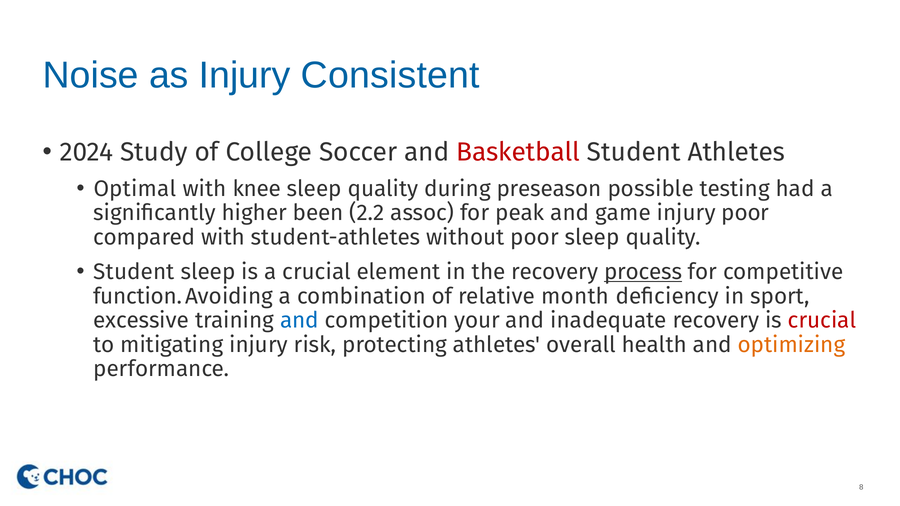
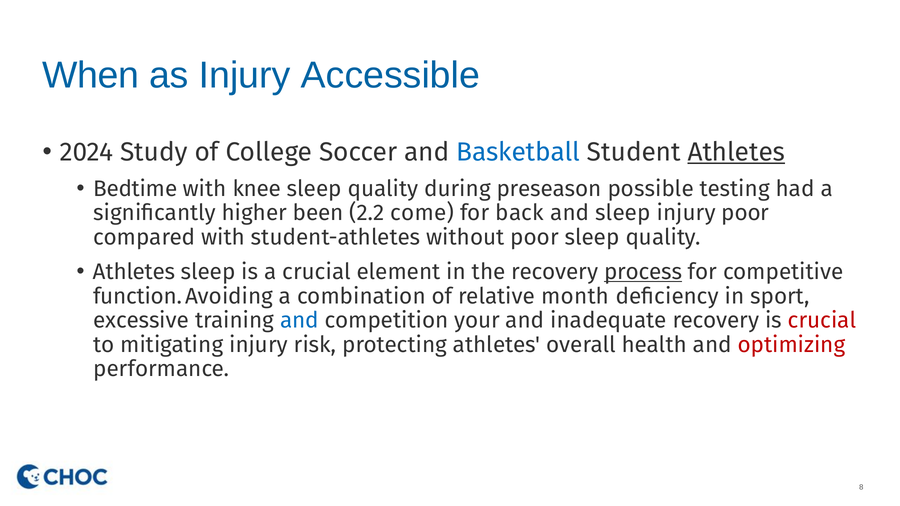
Noise: Noise -> When (91, 76)
Consistent: Consistent -> Accessible (390, 76)
Basketball colour: red -> blue (518, 152)
Athletes underline: none -> present (736, 152)
Optimal: Optimal -> Bedtime (135, 189)
assoc: assoc -> come (422, 213)
peak: peak -> back (520, 213)
and game: game -> sleep (623, 213)
Student: Student -> Athletes (134, 272)
optimizing colour: orange -> red (792, 345)
